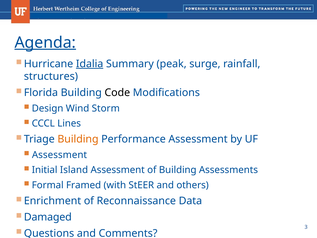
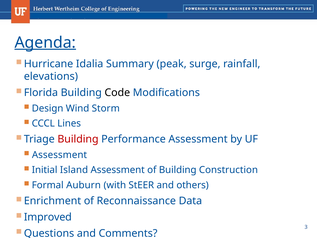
Idalia underline: present -> none (90, 64)
structures: structures -> elevations (51, 76)
Building colour: orange -> red (78, 139)
Assessments: Assessments -> Construction (228, 170)
Framed: Framed -> Auburn (84, 185)
Damaged: Damaged -> Improved (48, 217)
